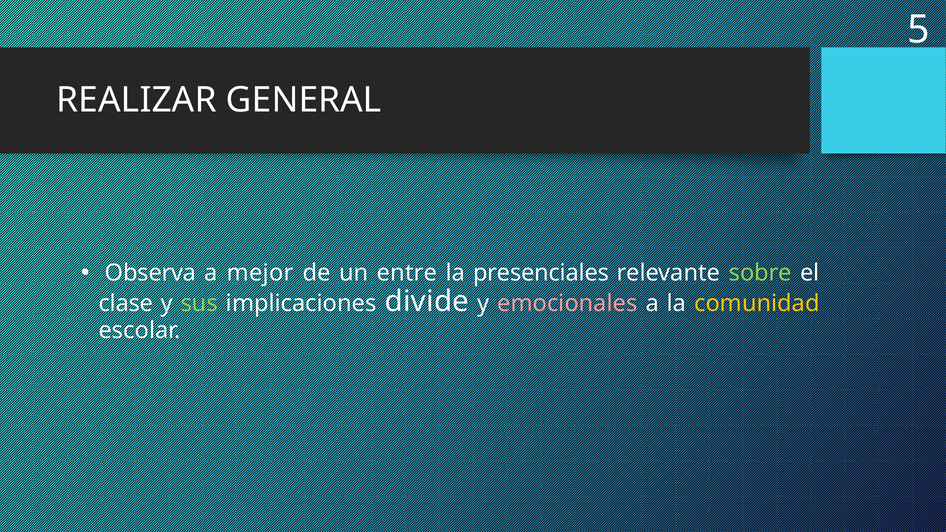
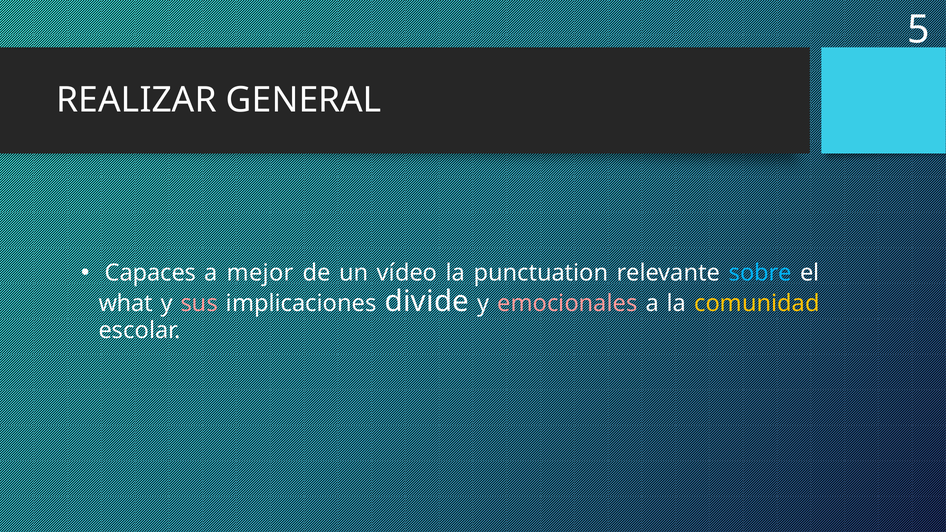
Observa: Observa -> Capaces (151, 273)
entre: entre -> vídeo (407, 273)
presenciales: presenciales -> punctuation (541, 273)
sobre colour: light green -> light blue (760, 273)
clase: clase -> what (126, 303)
sus colour: light green -> pink (199, 303)
